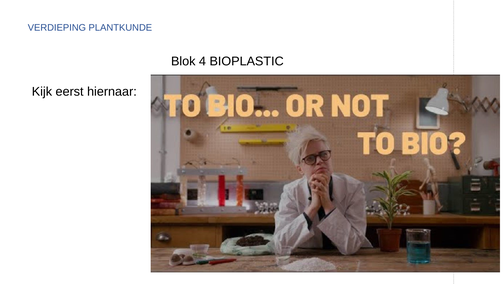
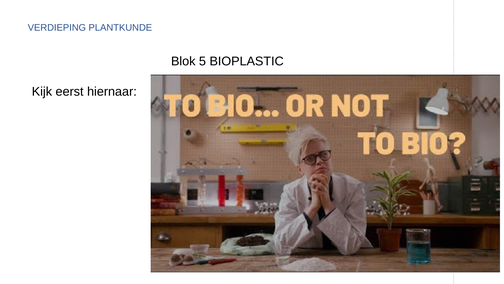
4: 4 -> 5 (202, 61)
